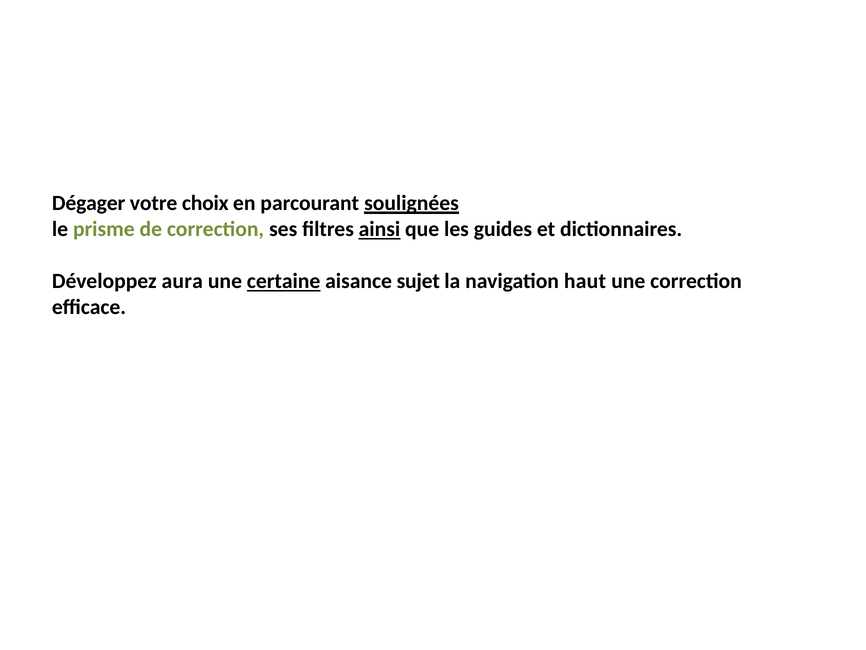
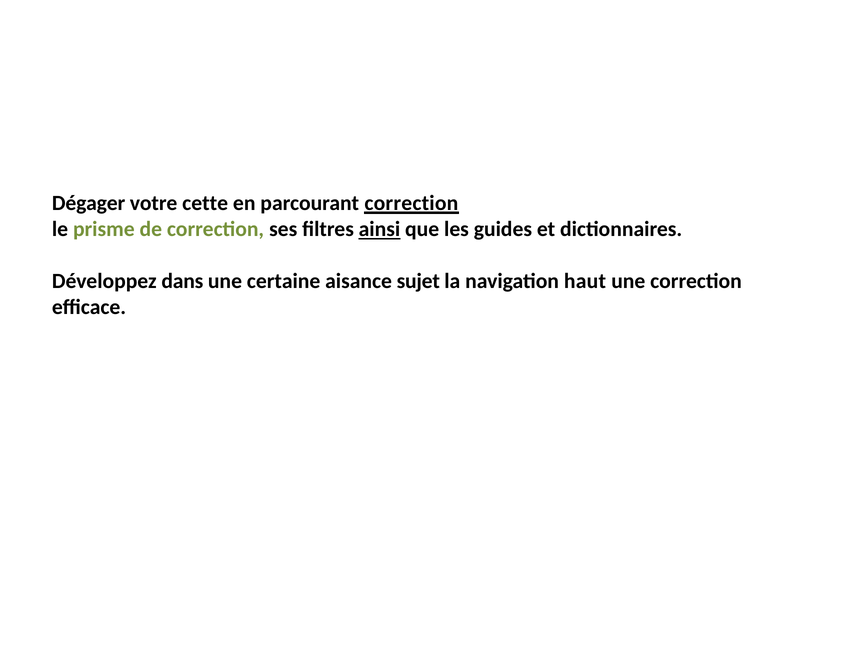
choix: choix -> cette (205, 203)
parcourant soulignées: soulignées -> correction (411, 203)
aura: aura -> dans (182, 281)
certaine underline: present -> none (284, 281)
